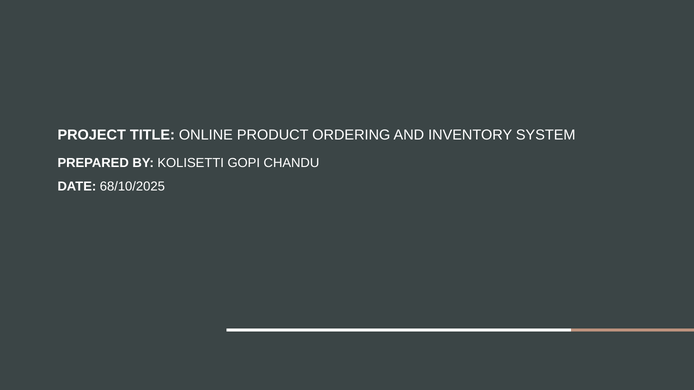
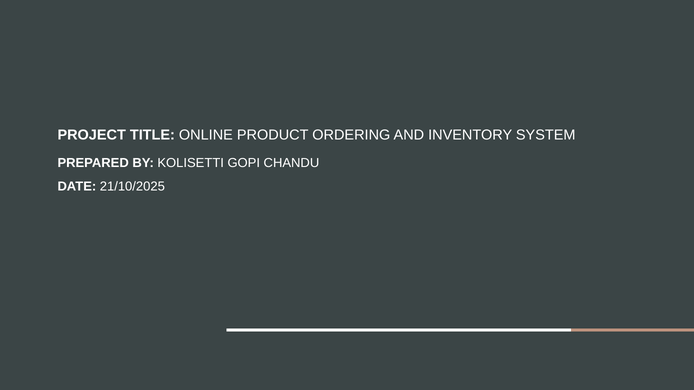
68/10/2025: 68/10/2025 -> 21/10/2025 (132, 186)
